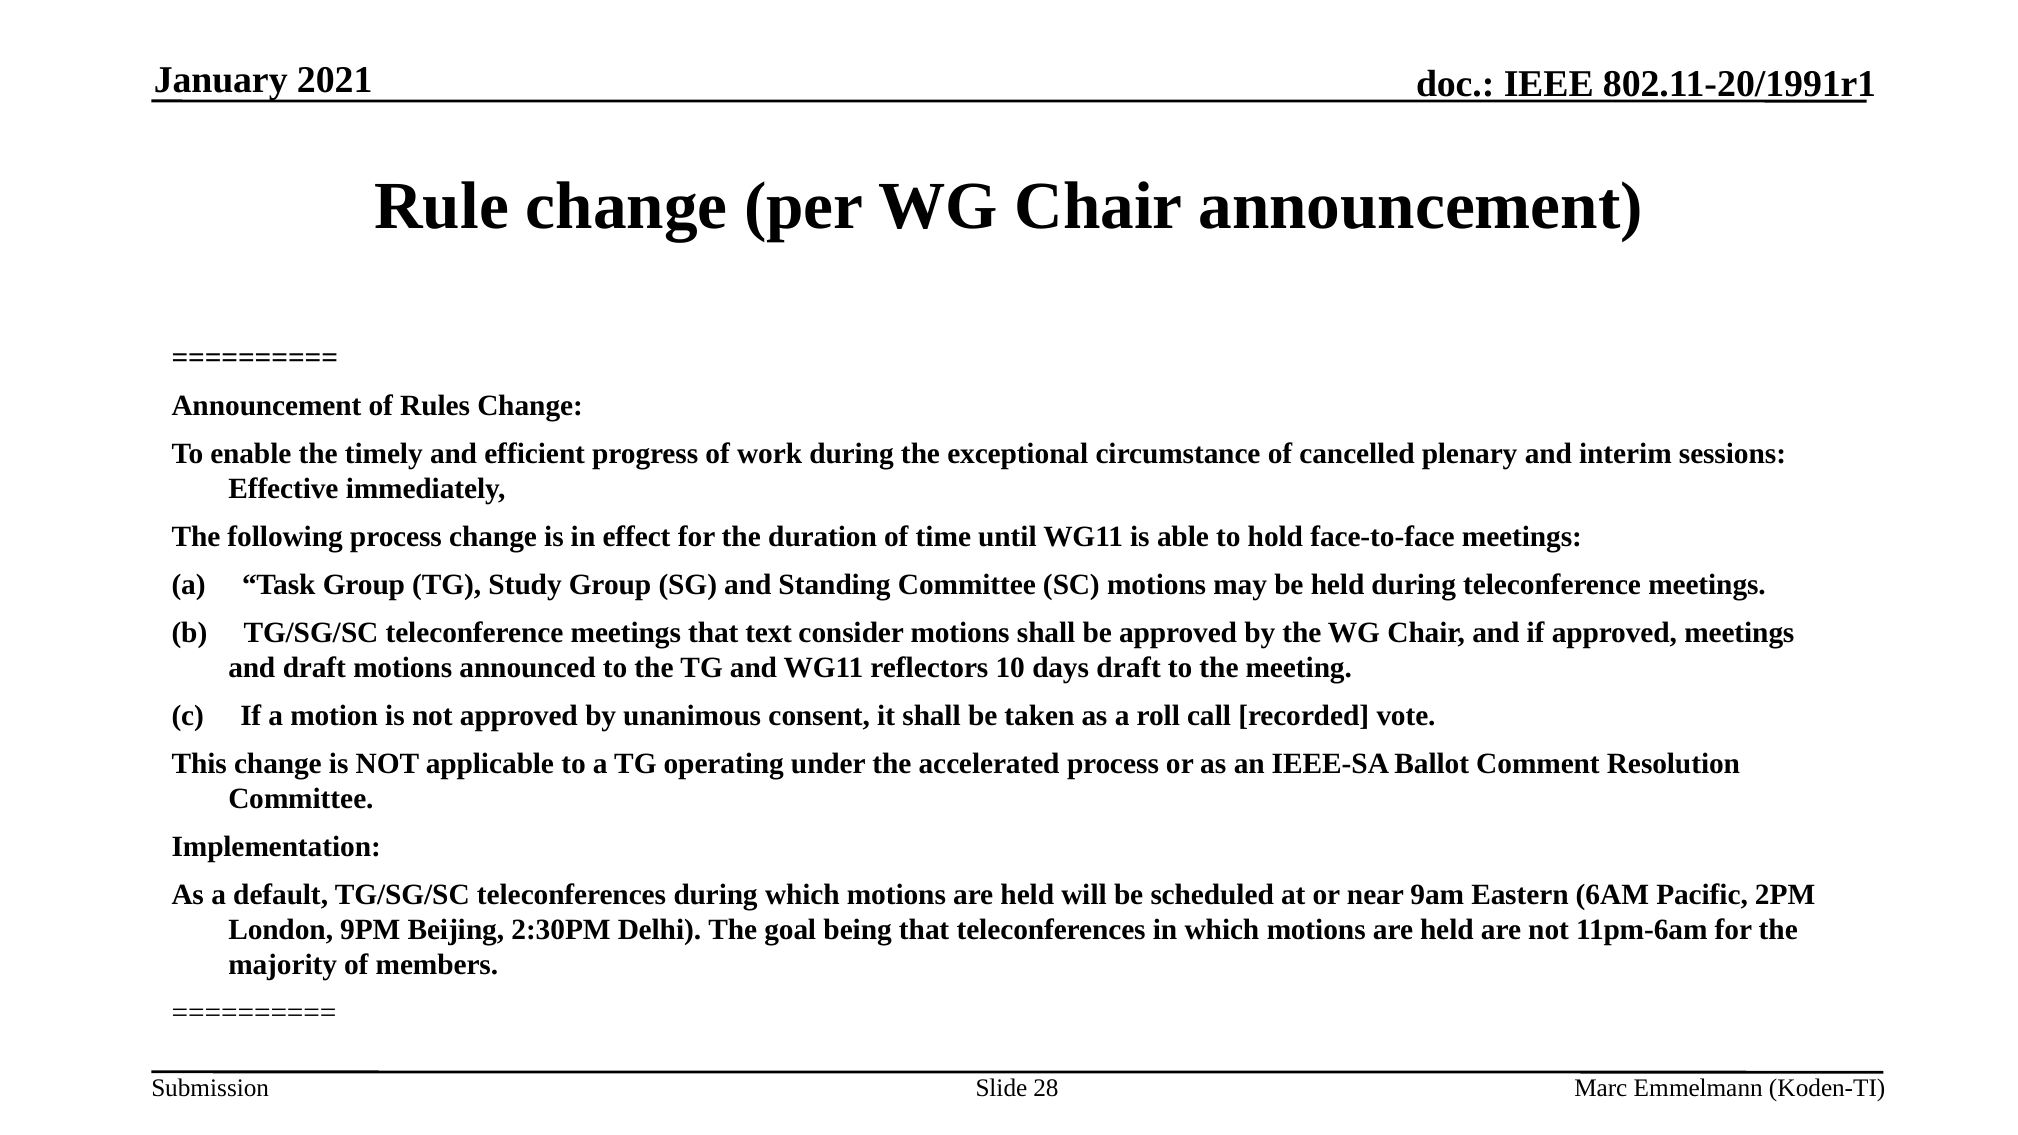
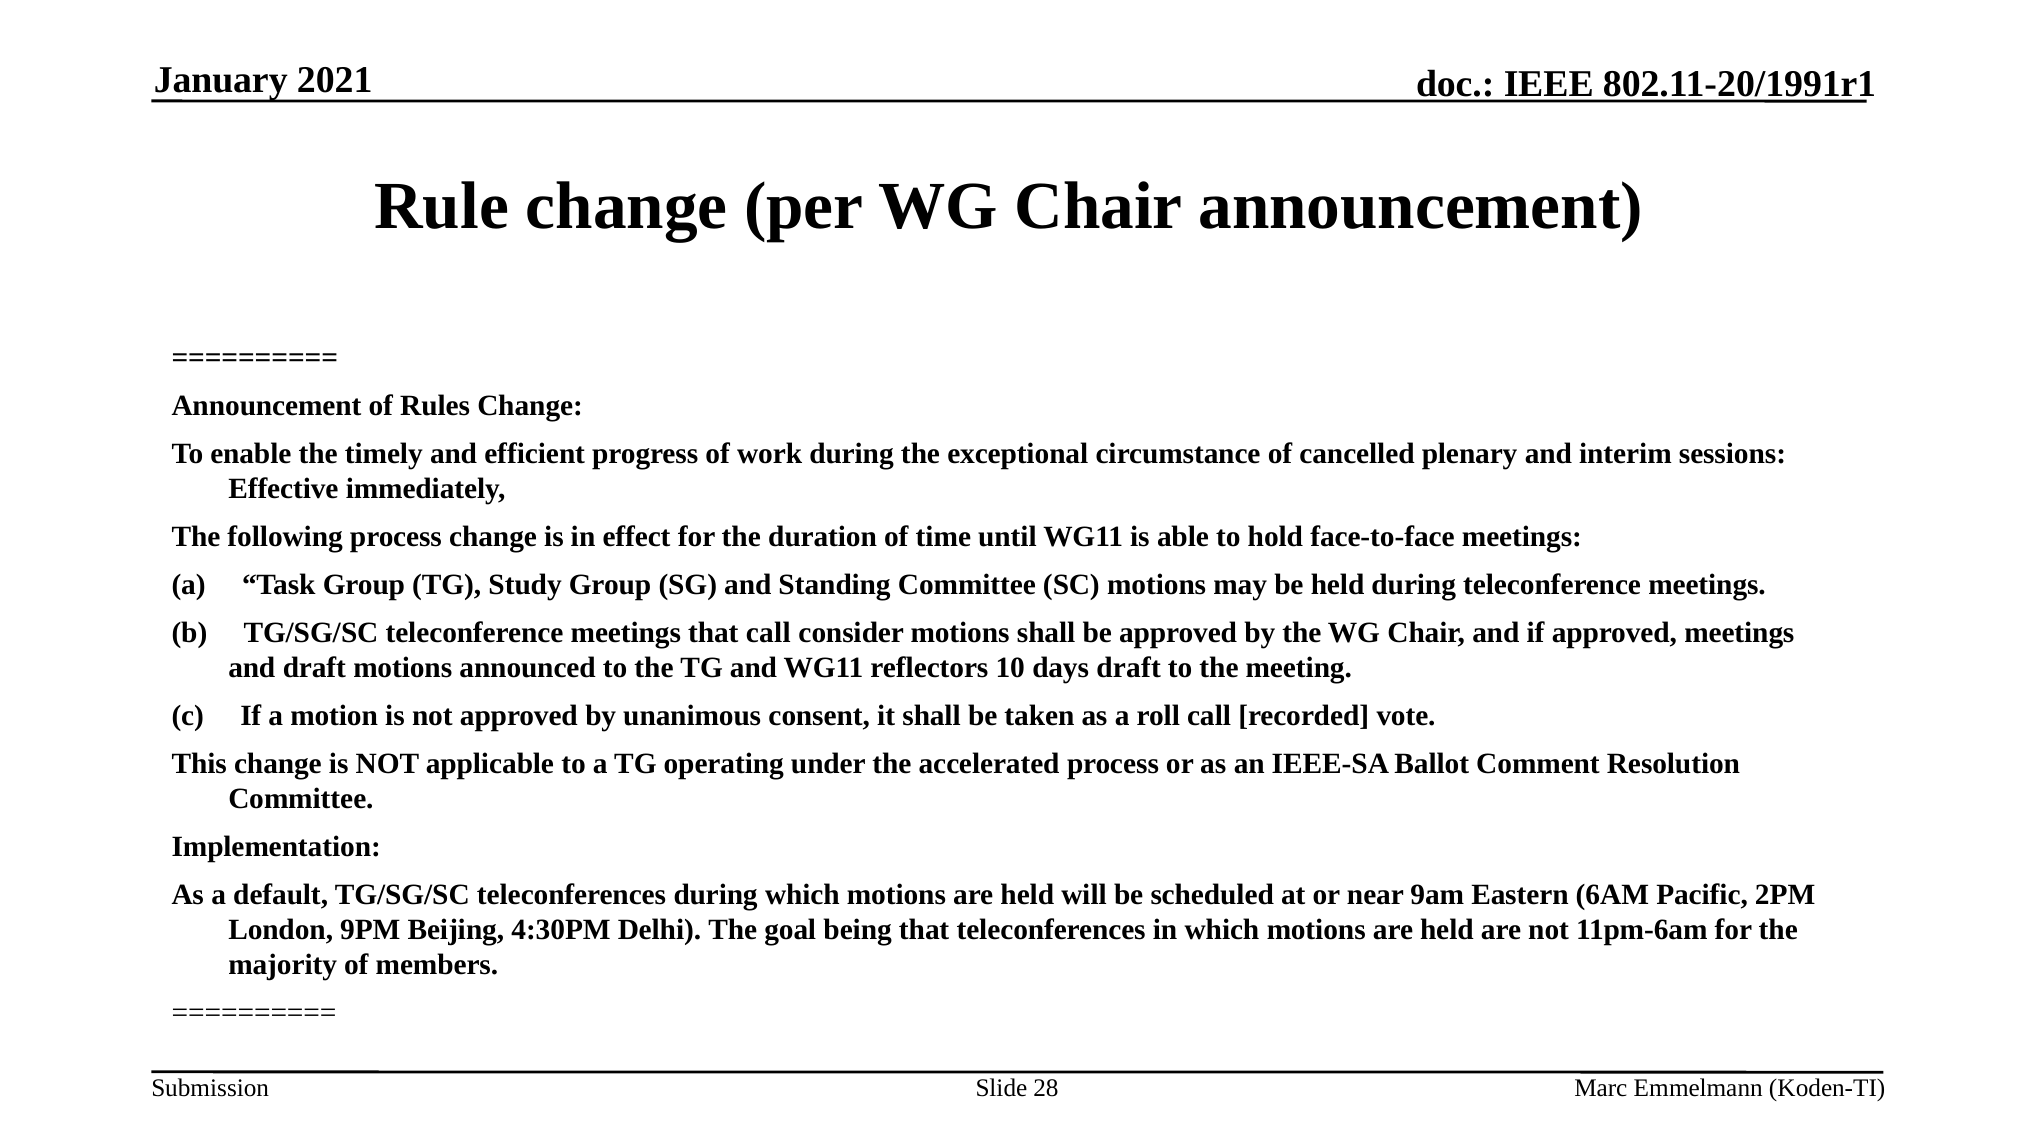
that text: text -> call (768, 633)
2:30PM: 2:30PM -> 4:30PM (561, 930)
